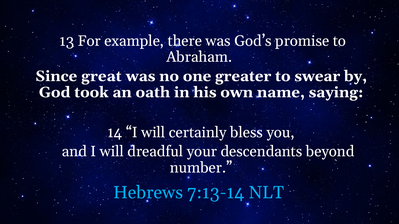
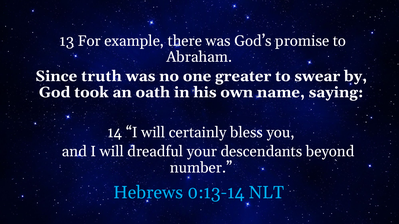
great: great -> truth (101, 76)
7:13-14: 7:13-14 -> 0:13-14 (216, 193)
